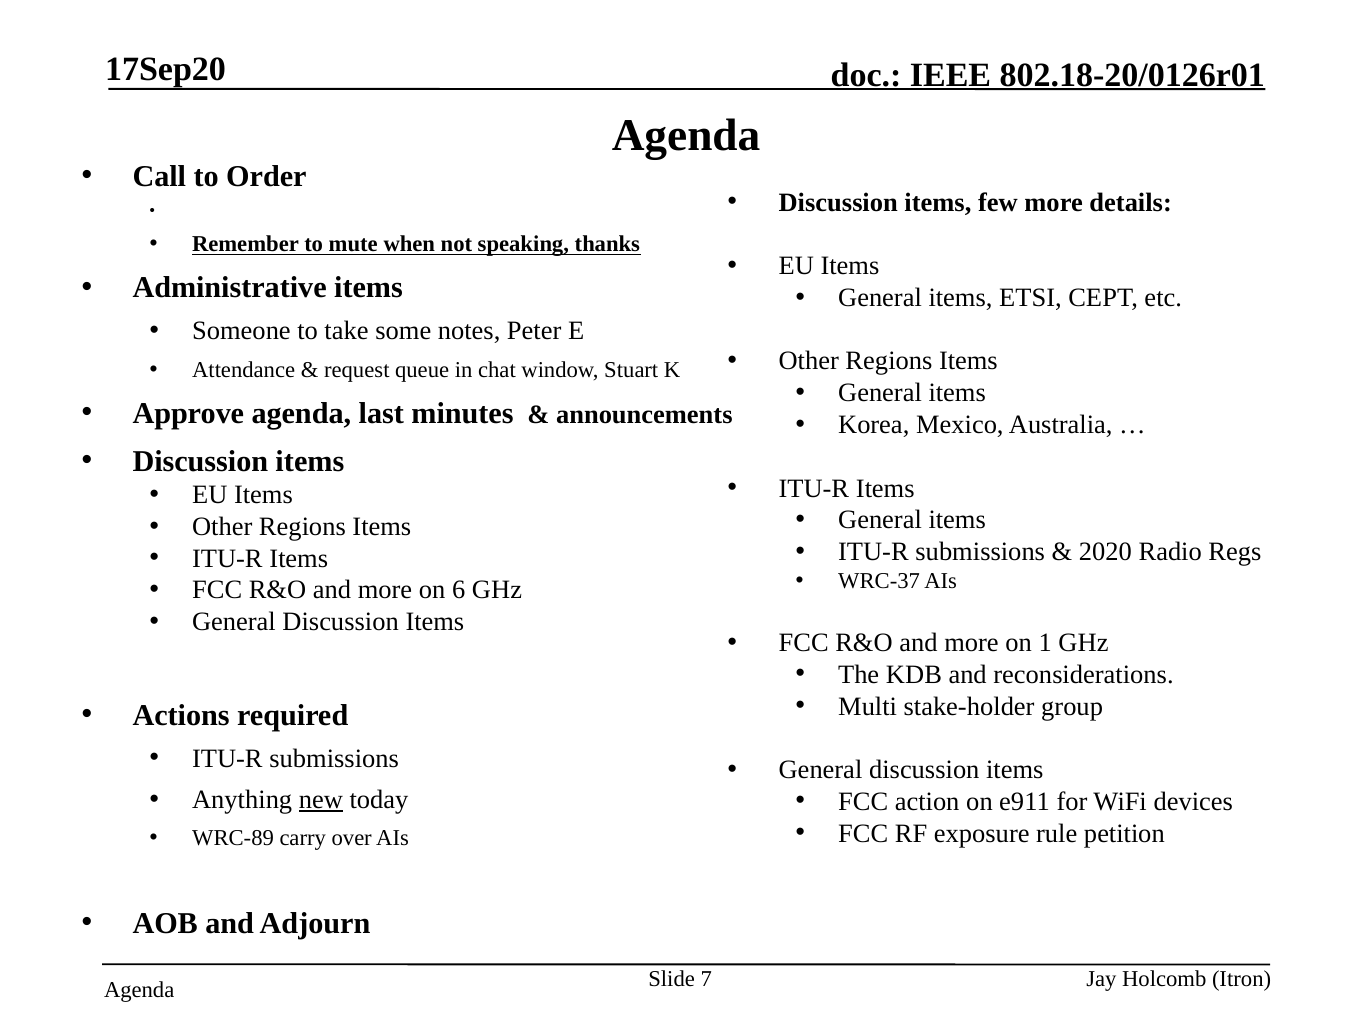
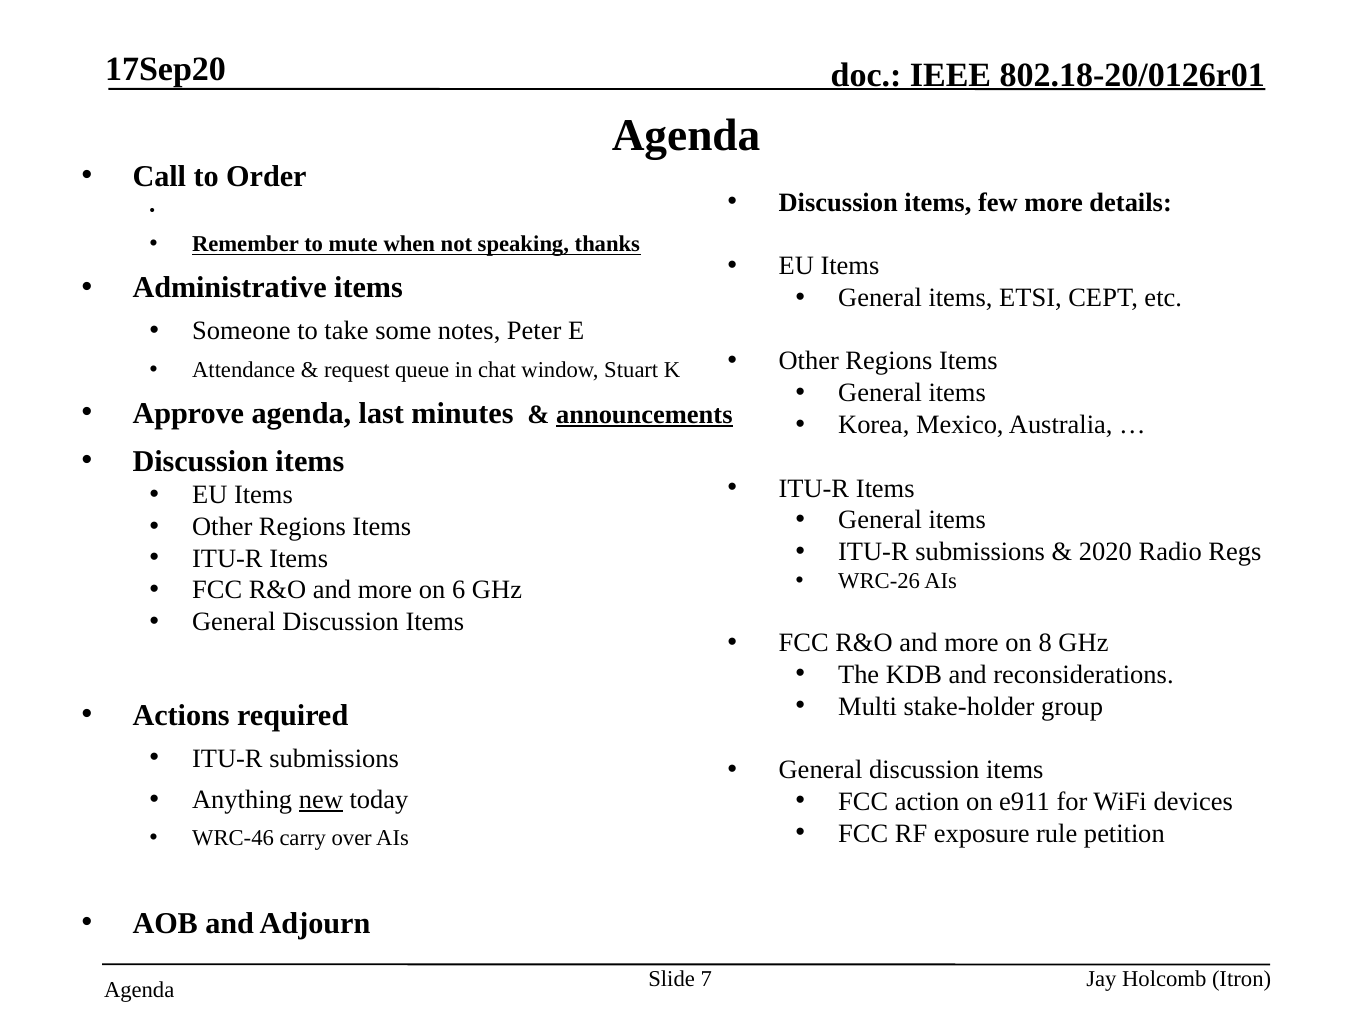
announcements underline: none -> present (644, 415)
WRC-37: WRC-37 -> WRC-26 (879, 581)
1: 1 -> 8 (1045, 643)
WRC-89: WRC-89 -> WRC-46 (233, 838)
